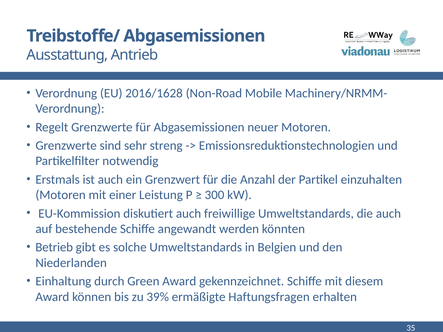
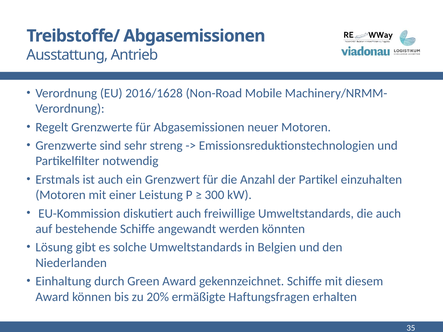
Betrieb: Betrieb -> Lösung (54, 248)
39%: 39% -> 20% (158, 297)
